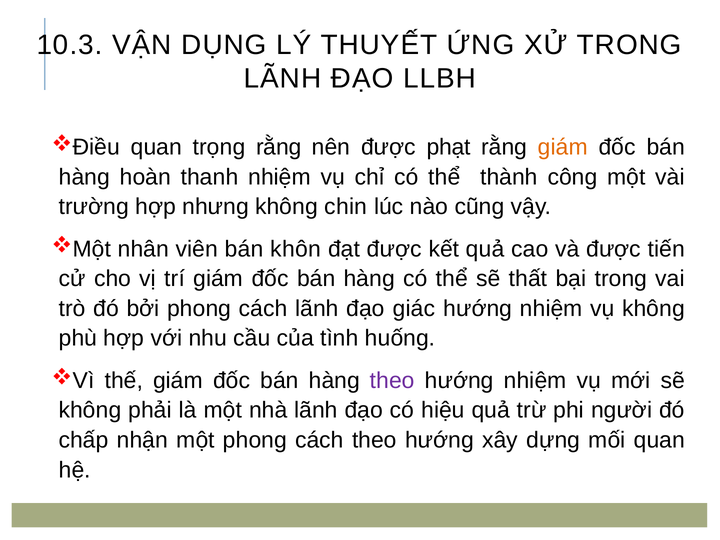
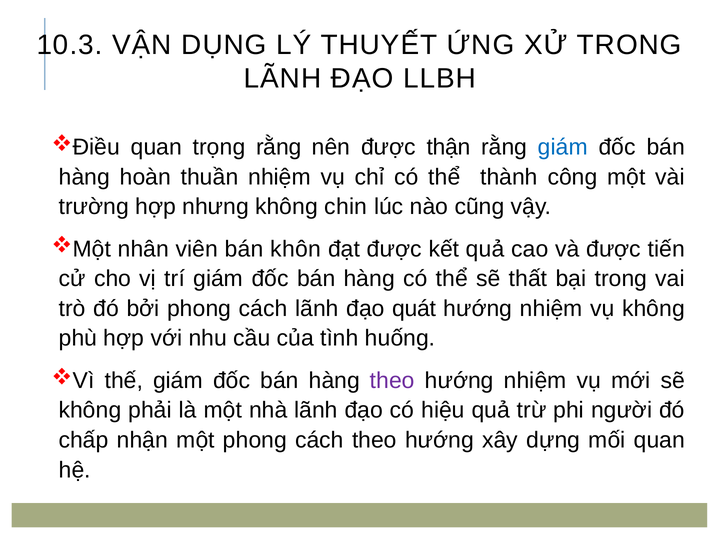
phạt: phạt -> thận (449, 147)
giám colour: orange -> blue (563, 147)
thanh: thanh -> thuần (210, 177)
giác: giác -> quát (414, 309)
